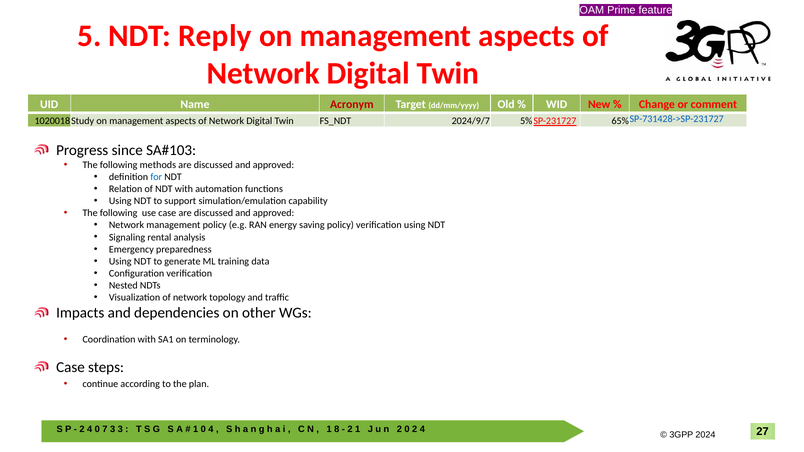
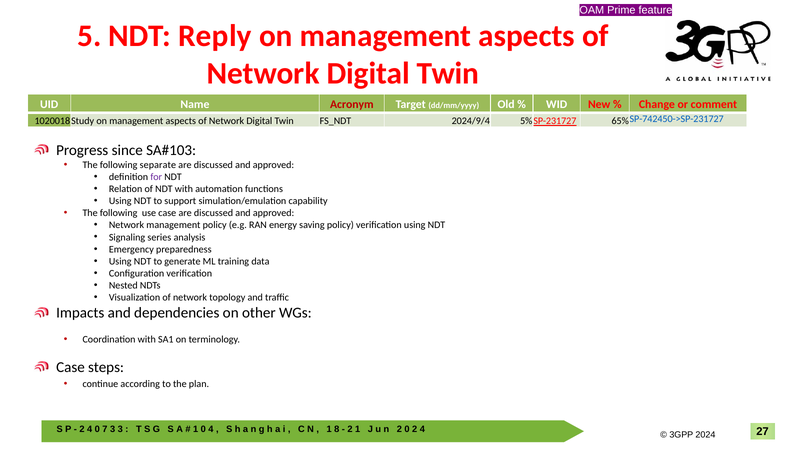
2024/9/7: 2024/9/7 -> 2024/9/4 (471, 121)
SP-731428->SP-231727: SP-731428->SP-231727 -> SP-742450->SP-231727 (677, 119)
methods: methods -> separate (158, 165)
for colour: blue -> purple (156, 177)
rental: rental -> series (159, 237)
